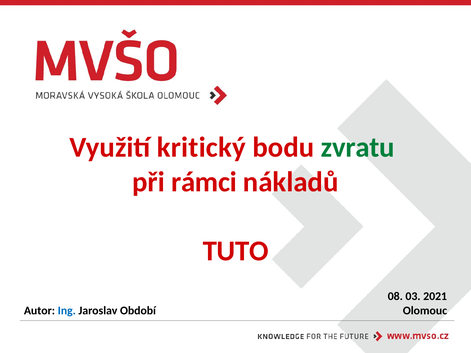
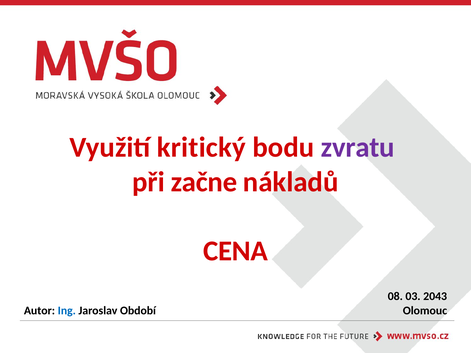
zvratu colour: green -> purple (358, 148)
rámci: rámci -> začne (204, 182)
TUTO: TUTO -> CENA (236, 251)
2021: 2021 -> 2043 (435, 297)
